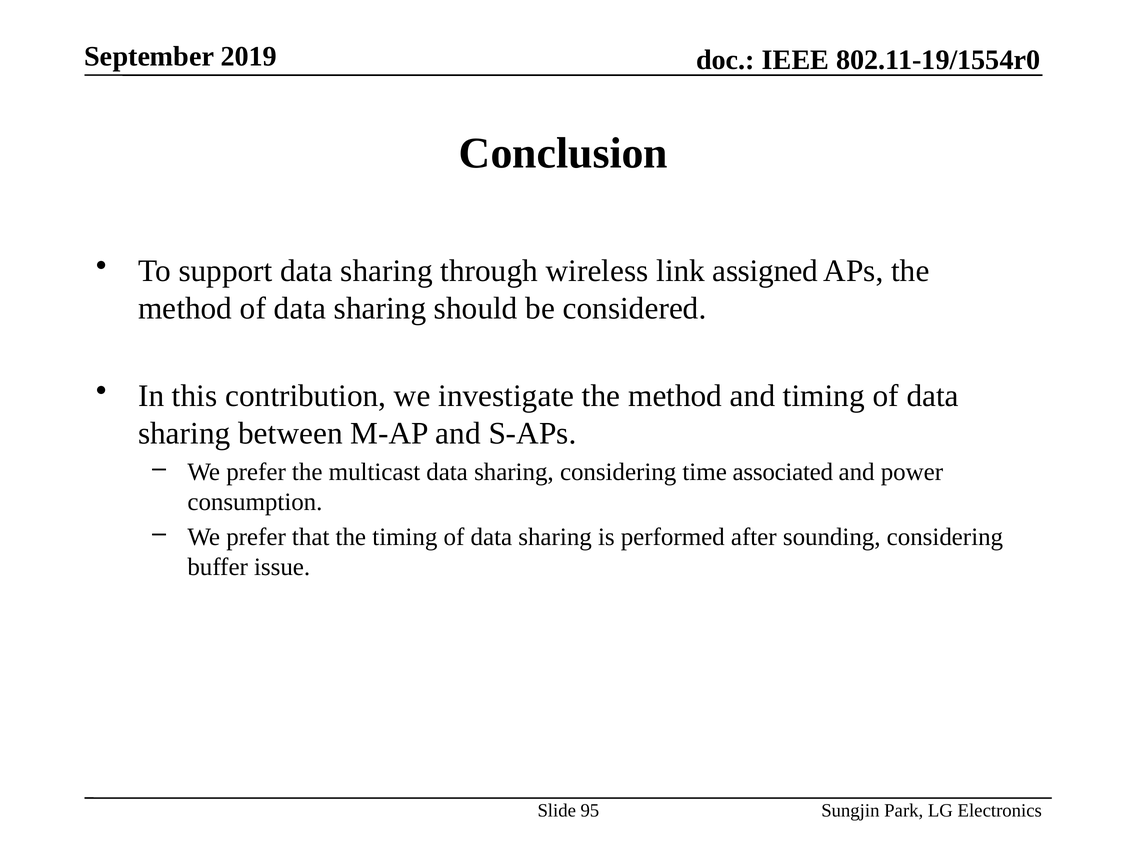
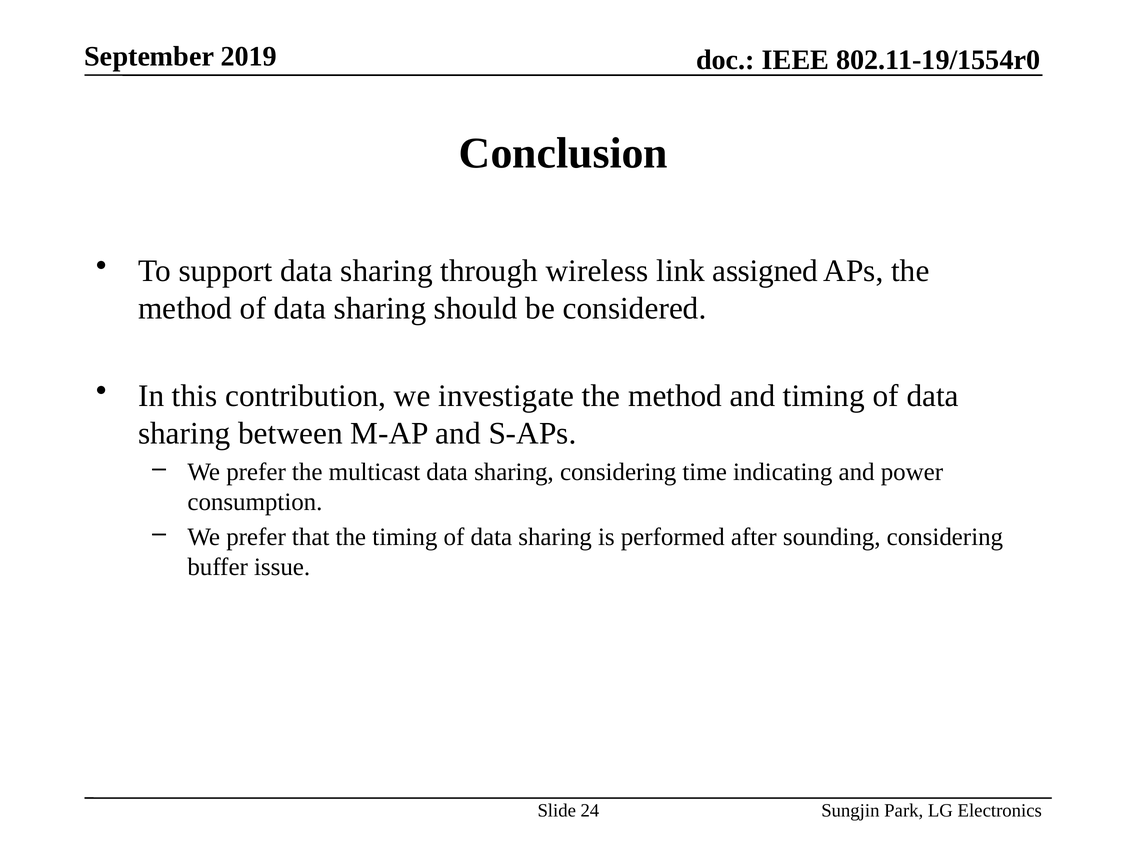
associated: associated -> indicating (783, 472)
95: 95 -> 24 (590, 811)
